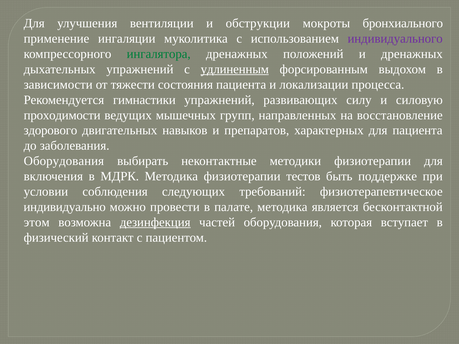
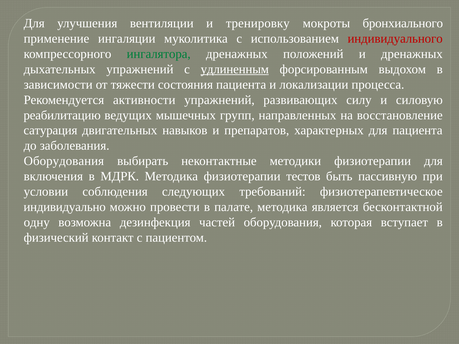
обструкции: обструкции -> тренировку (258, 23)
индивидуального colour: purple -> red (395, 39)
гимнастики: гимнастики -> активности (144, 100)
проходимости: проходимости -> реабилитацию (62, 115)
здорового: здорового -> сатурация (50, 131)
поддержке: поддержке -> пассивную (388, 176)
этом: этом -> одну (37, 222)
дезинфекция underline: present -> none (155, 222)
